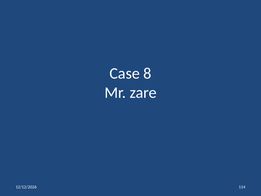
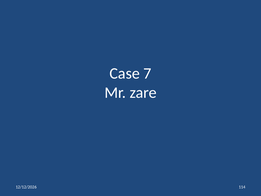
8: 8 -> 7 (147, 73)
